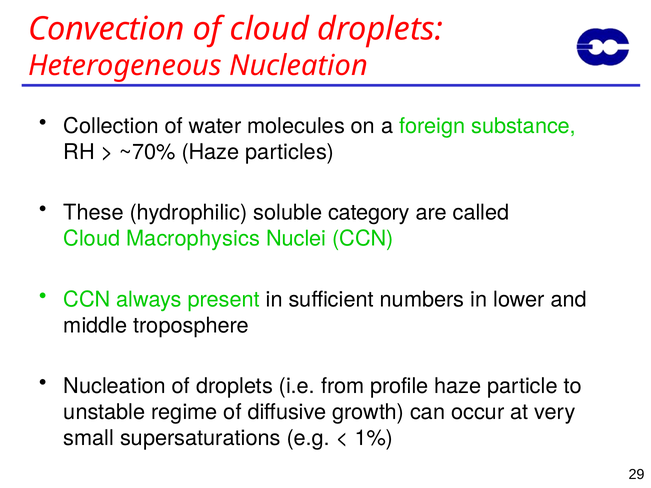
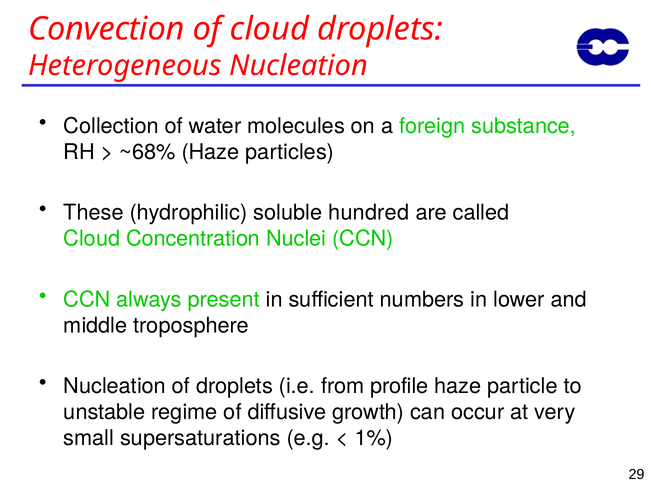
~70%: ~70% -> ~68% (148, 152)
category: category -> hundred (369, 213)
Macrophysics: Macrophysics -> Concentration (193, 239)
